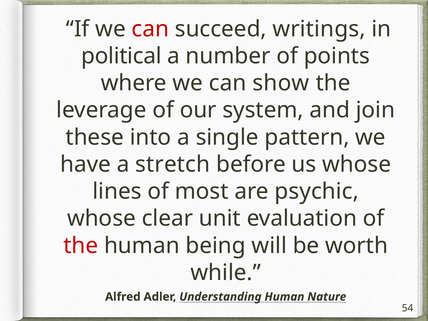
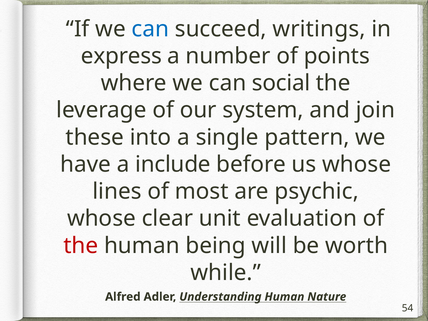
can colour: red -> blue (150, 29)
political: political -> express (121, 56)
show: show -> social (281, 83)
stretch: stretch -> include (173, 164)
